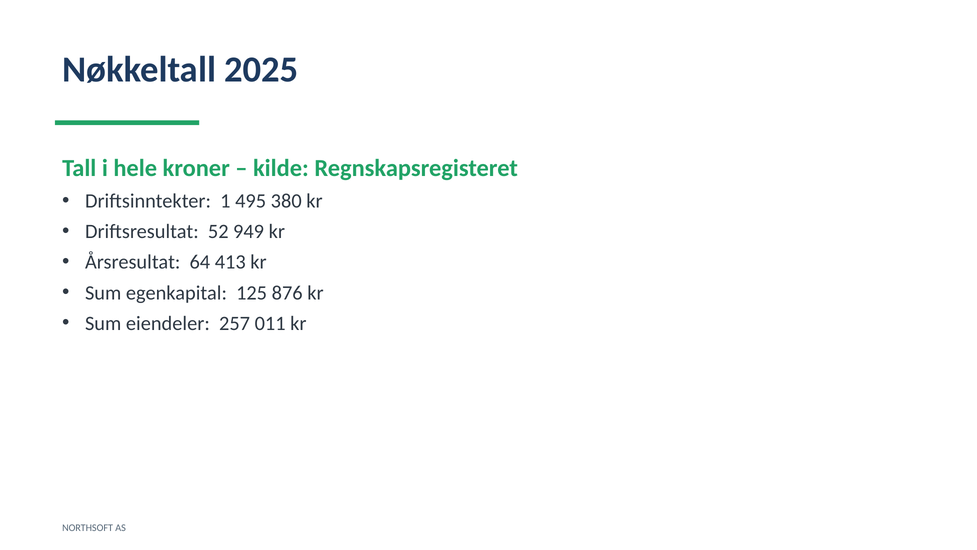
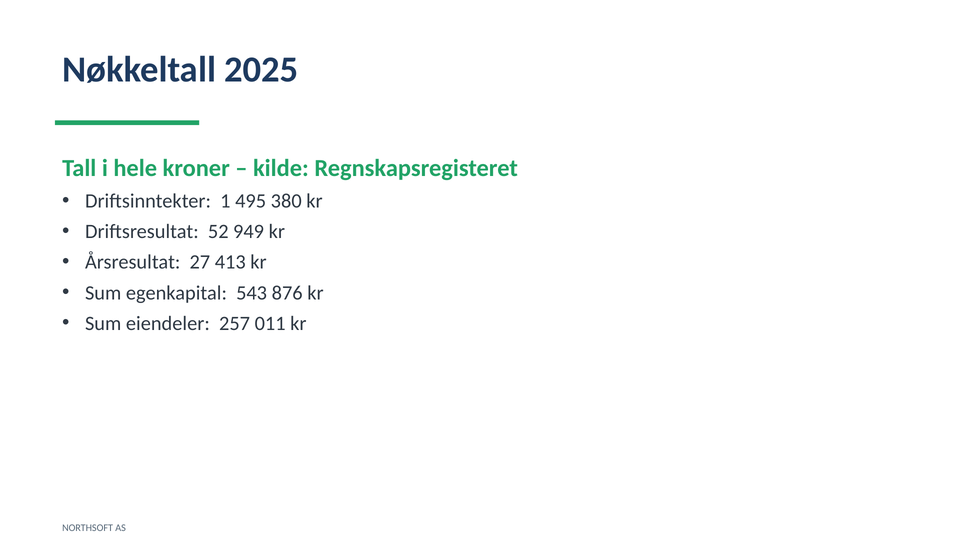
64: 64 -> 27 (200, 262)
125: 125 -> 543 (252, 293)
